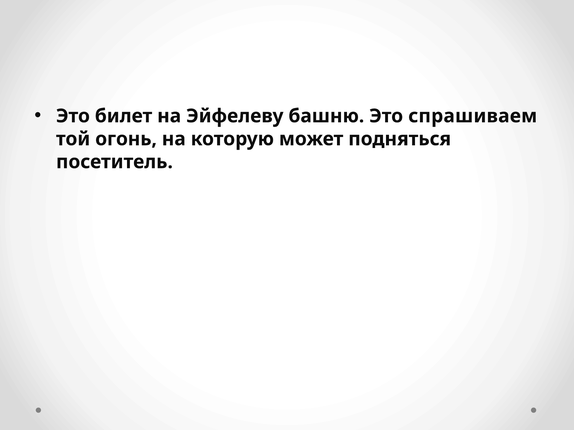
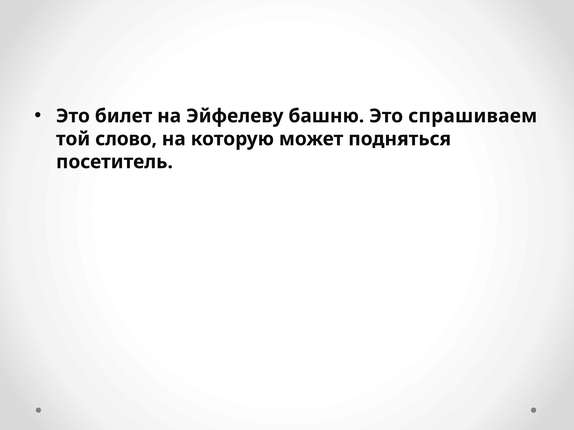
огонь: огонь -> слово (126, 139)
